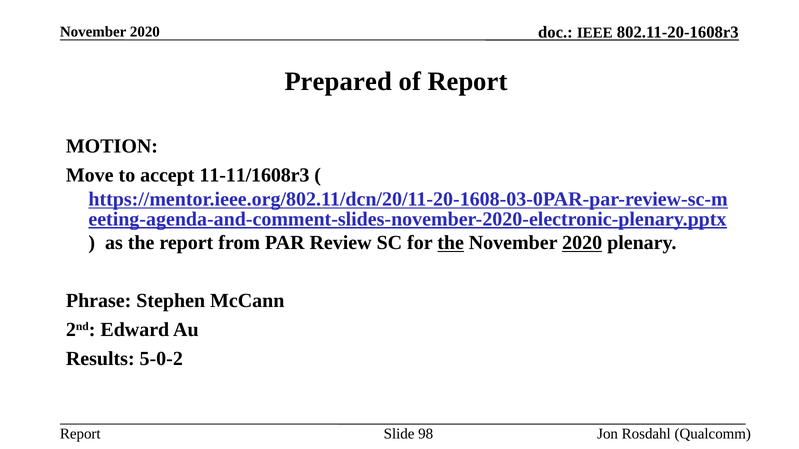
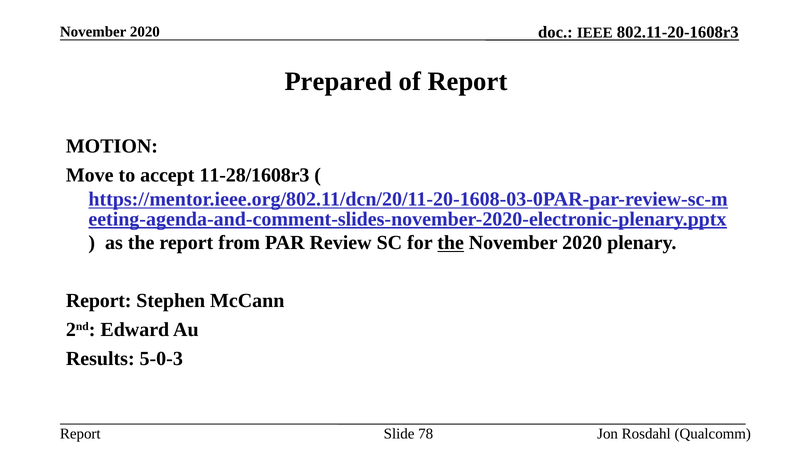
11-11/1608r3: 11-11/1608r3 -> 11-28/1608r3 (254, 175)
2020 underline: present -> none (582, 243)
Phrase: Phrase -> Report (99, 301)
5-0-2: 5-0-2 -> 5-0-3 (161, 359)
98: 98 -> 78 (426, 434)
